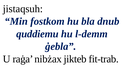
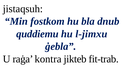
l-demm: l-demm -> l-jimxu (91, 34)
nibżax: nibżax -> kontra (48, 59)
